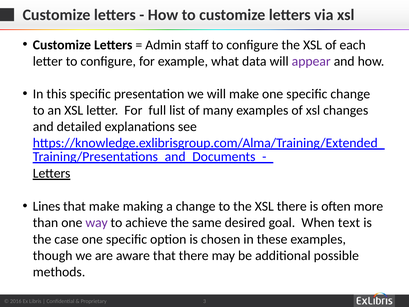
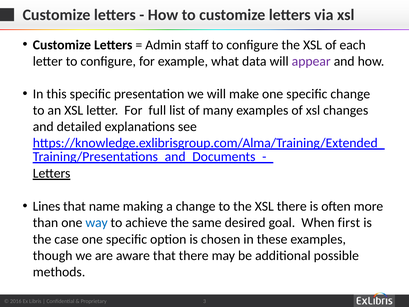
that make: make -> name (104, 206)
way colour: purple -> blue (97, 223)
text: text -> first (349, 223)
